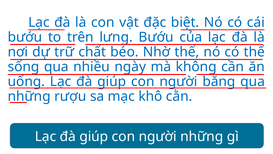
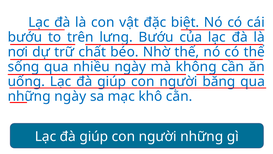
những rượu: rượu -> ngày (70, 96)
